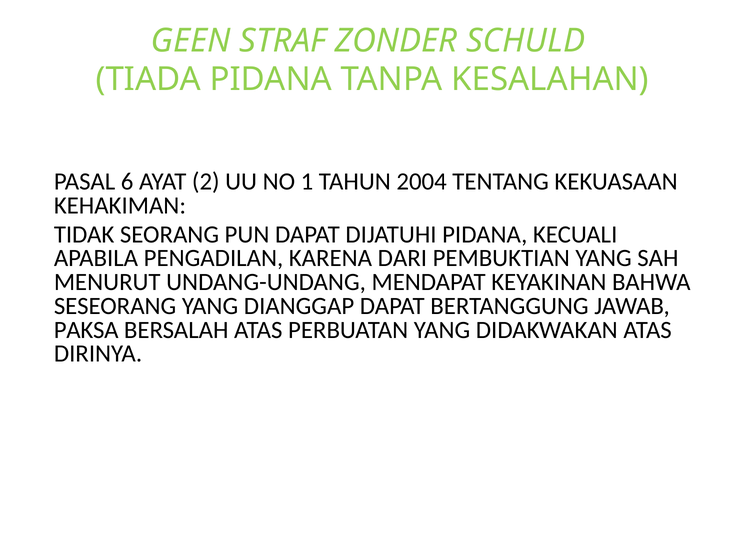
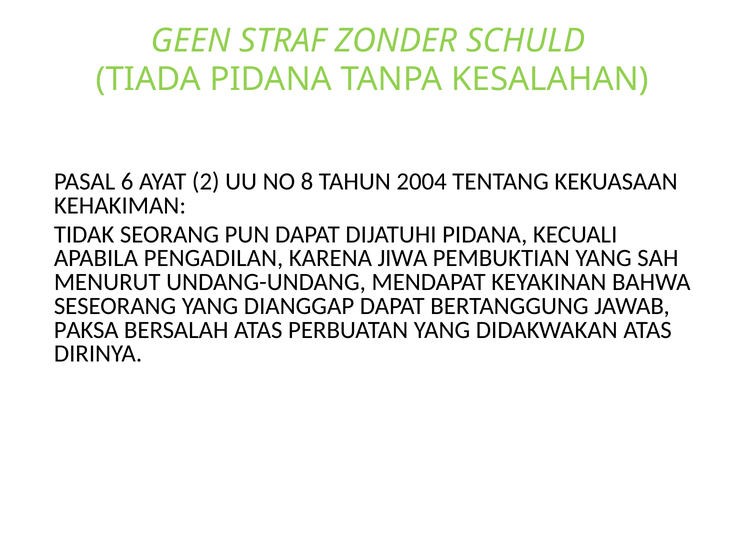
1: 1 -> 8 (307, 182)
DARI: DARI -> JIWA (402, 258)
